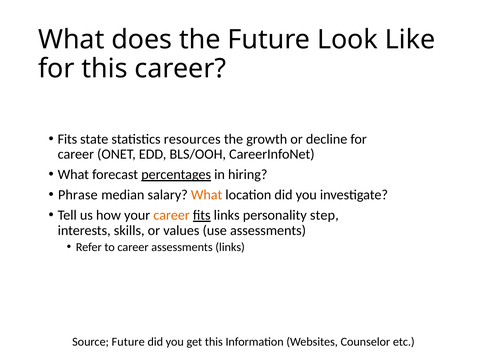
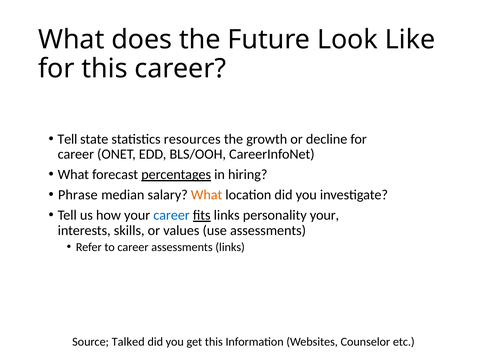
Fits: Fits -> Tell (67, 139)
career colour: orange -> blue (172, 215)
personality step: step -> your (324, 215)
Source Future: Future -> Talked (128, 342)
